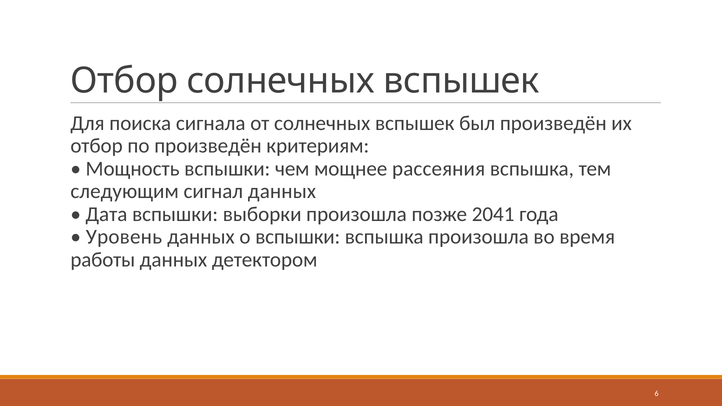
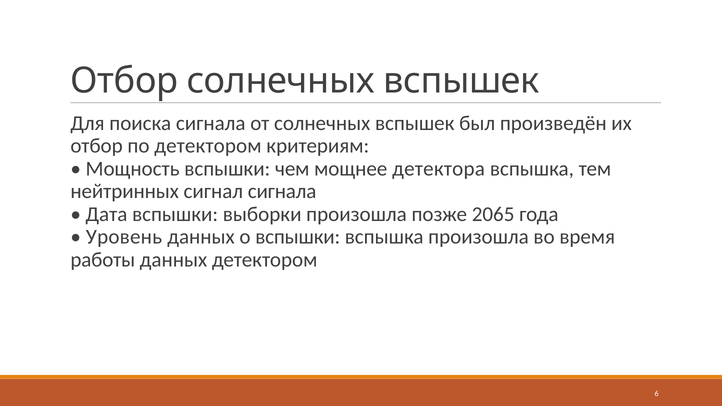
по произведён: произведён -> детектором (208, 146)
рассеяния: рассеяния -> детектора (439, 169)
следующим: следующим -> нейтринных (125, 192)
сигнал данных: данных -> сигнала (282, 192)
2041: 2041 -> 2065 (493, 214)
